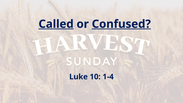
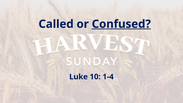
Called underline: present -> none (56, 24)
